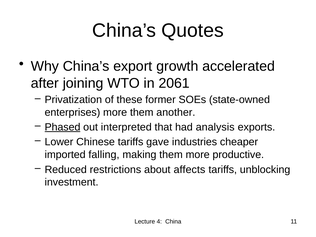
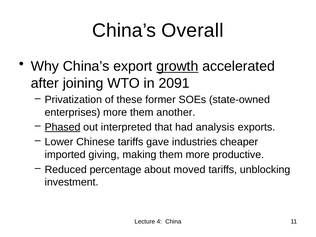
Quotes: Quotes -> Overall (193, 31)
growth underline: none -> present (177, 66)
2061: 2061 -> 2091 (174, 83)
falling: falling -> giving (104, 155)
restrictions: restrictions -> percentage (116, 170)
affects: affects -> moved (189, 170)
